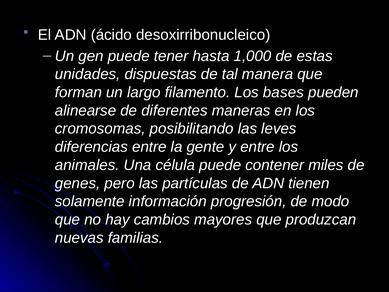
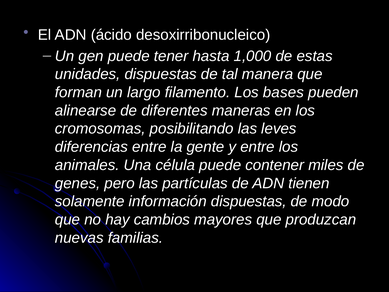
información progresión: progresión -> dispuestas (249, 201)
